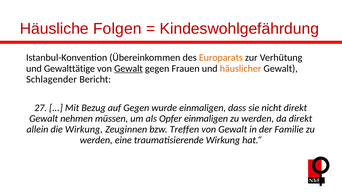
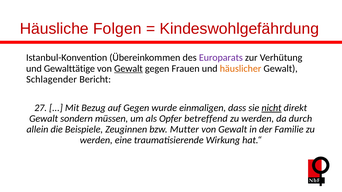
Europarats colour: orange -> purple (221, 58)
nicht underline: none -> present (271, 108)
nehmen: nehmen -> sondern (77, 119)
Opfer einmaligen: einmaligen -> betreffend (206, 119)
da direkt: direkt -> durch (300, 119)
die Wirkung: Wirkung -> Beispiele (84, 130)
Treffen: Treffen -> Mutter (184, 130)
